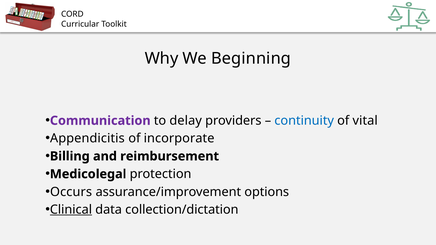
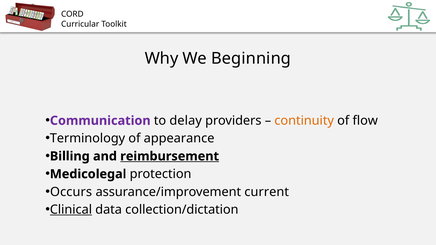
continuity colour: blue -> orange (304, 121)
vital: vital -> flow (365, 121)
Appendicitis: Appendicitis -> Terminology (87, 139)
incorporate: incorporate -> appearance (179, 139)
reimbursement underline: none -> present (170, 156)
options: options -> current (267, 192)
